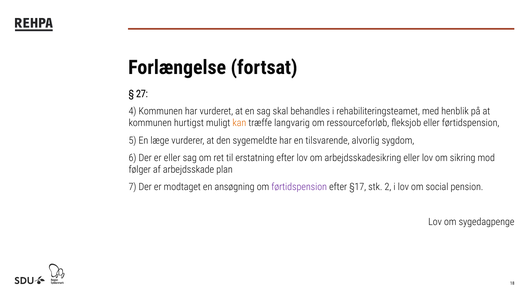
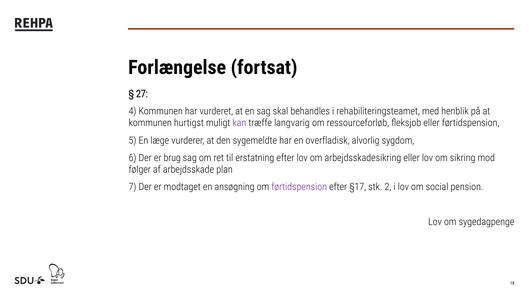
kan colour: orange -> purple (239, 123)
tilsvarende: tilsvarende -> overfladisk (328, 141)
er eller: eller -> brug (172, 158)
